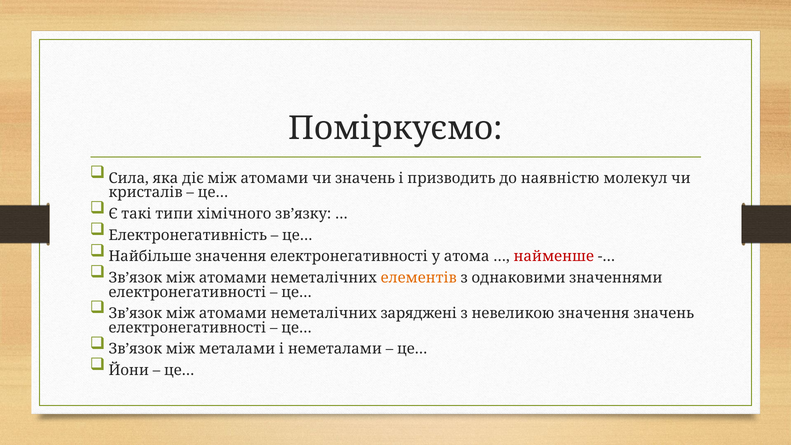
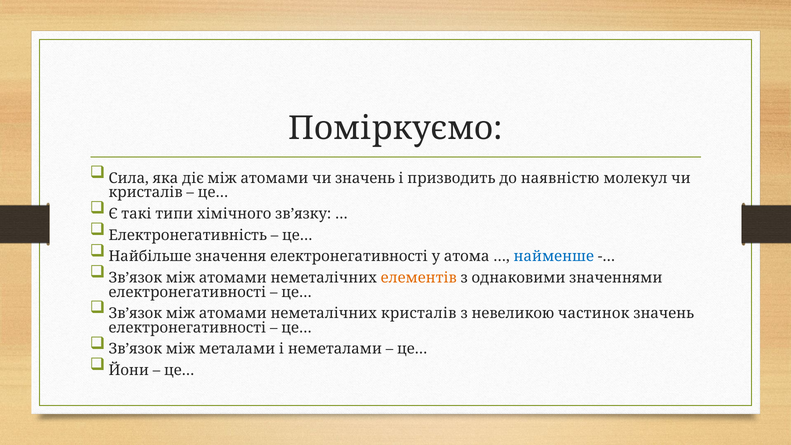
найменше colour: red -> blue (554, 257)
неметалічних заряджені: заряджені -> кристалів (419, 313)
невеликою значення: значення -> частинок (594, 313)
